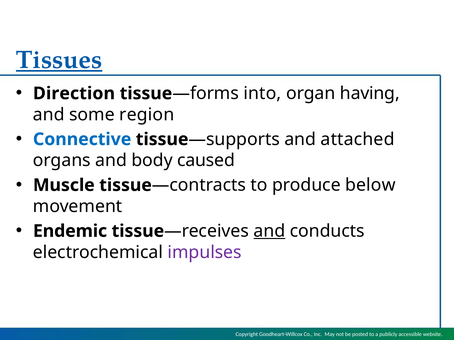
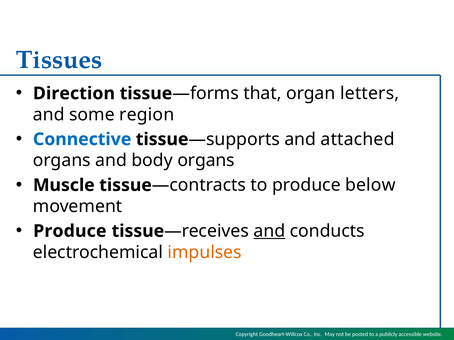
Tissues underline: present -> none (59, 60)
into: into -> that (263, 94)
having: having -> letters (370, 94)
body caused: caused -> organs (206, 161)
Endemic: Endemic -> Produce (70, 231)
impulses colour: purple -> orange (205, 253)
